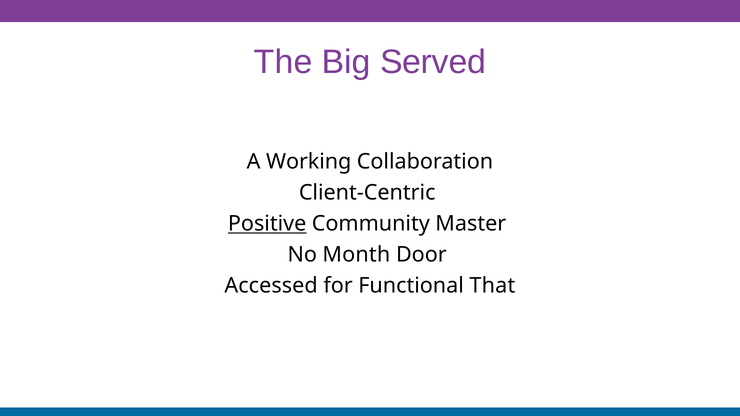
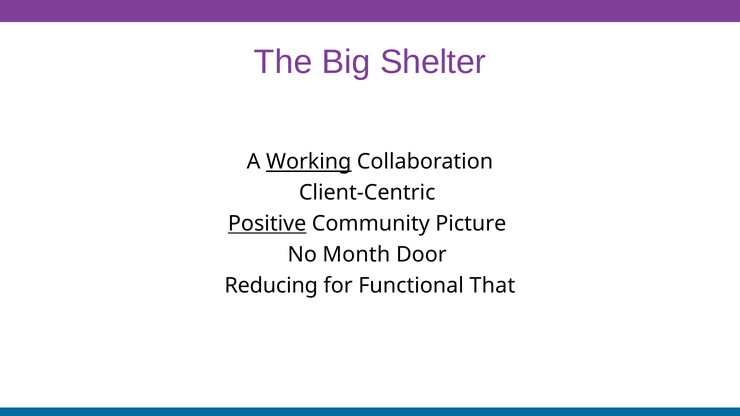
Served: Served -> Shelter (433, 62)
Working underline: none -> present (309, 162)
Master: Master -> Picture (471, 224)
Accessed: Accessed -> Reducing (271, 286)
